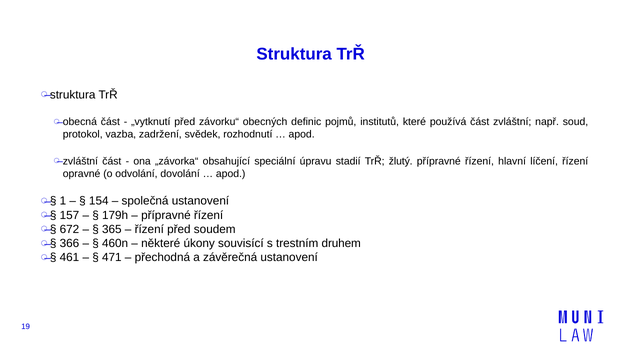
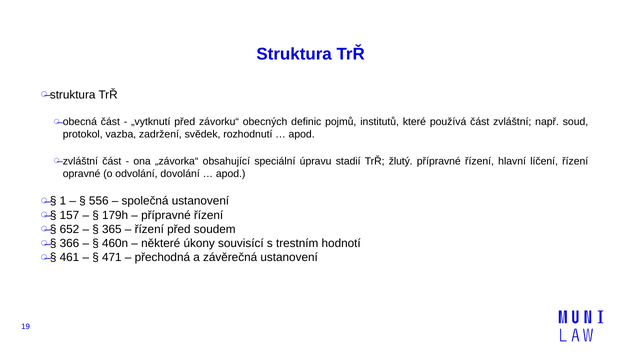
154: 154 -> 556 (99, 201)
672: 672 -> 652 (69, 229)
druhem: druhem -> hodnotí (341, 243)
